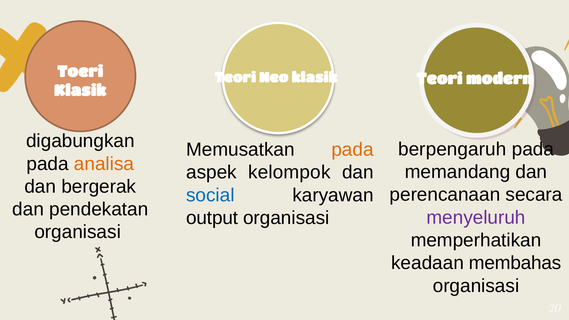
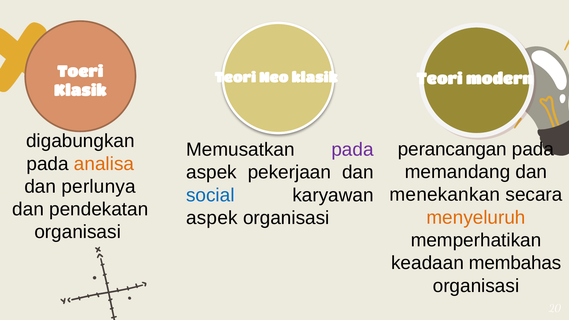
berpengaruh: berpengaruh -> perancangan (452, 149)
pada colour: orange -> purple (353, 150)
kelompok: kelompok -> pekerjaan (289, 172)
bergerak: bergerak -> perlunya (99, 187)
perencanaan: perencanaan -> menekankan (445, 195)
menyeluruh colour: purple -> orange (476, 218)
output: output -> aspek (212, 218)
